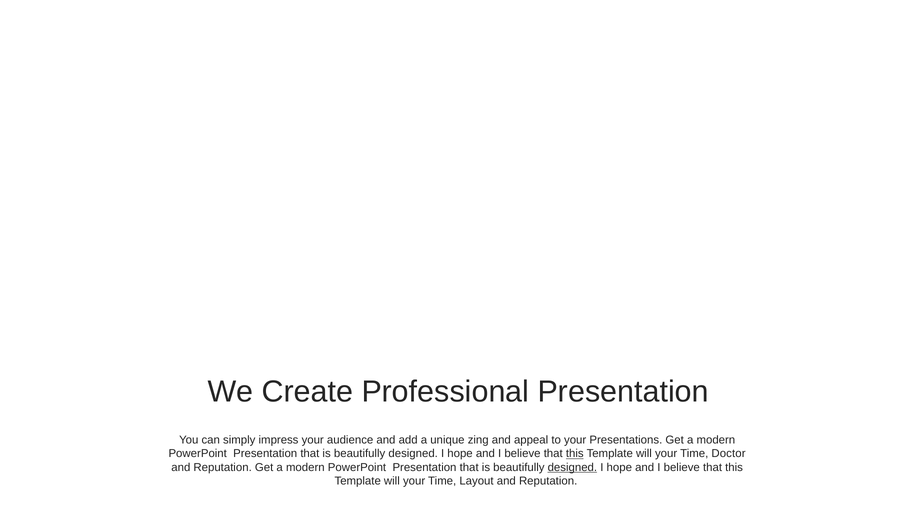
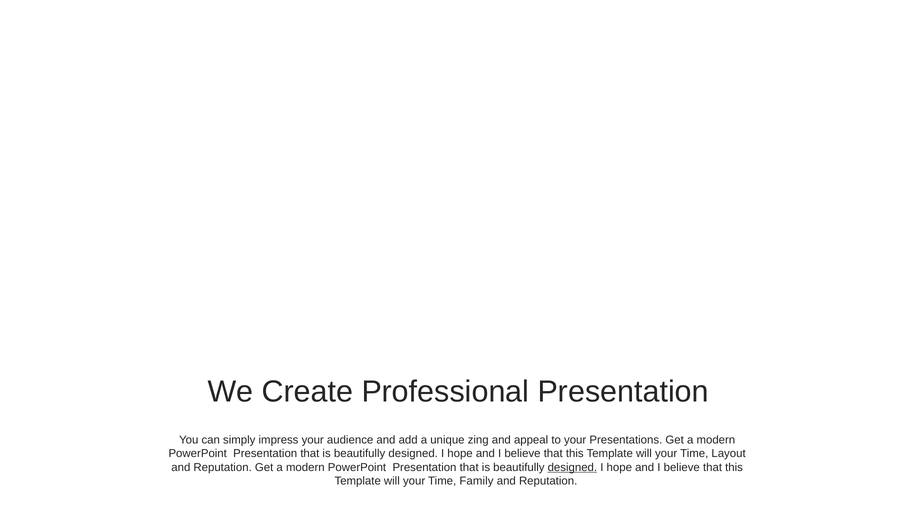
this underline: present -> none (575, 454)
Doctor: Doctor -> Layout (729, 454)
Layout: Layout -> Family (476, 481)
